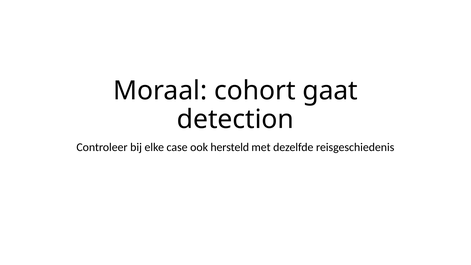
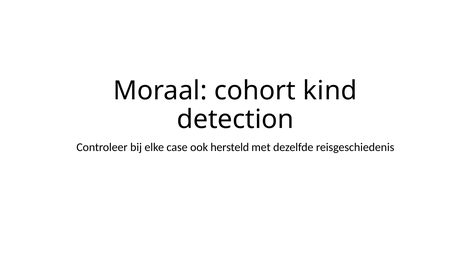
gaat: gaat -> kind (330, 91)
